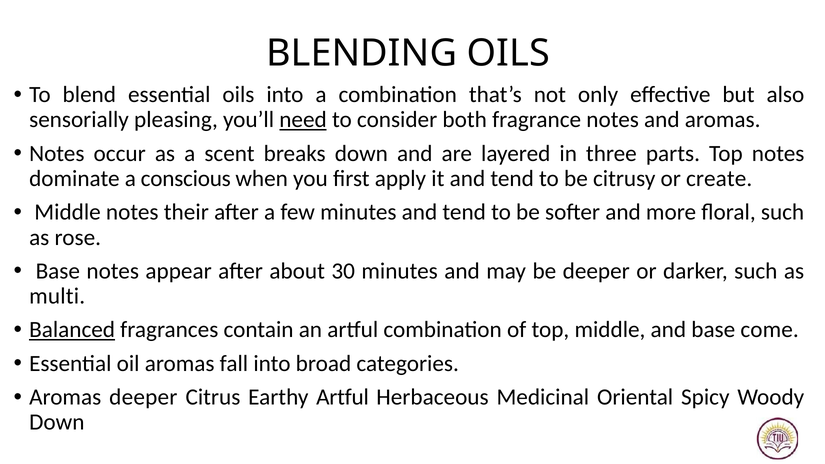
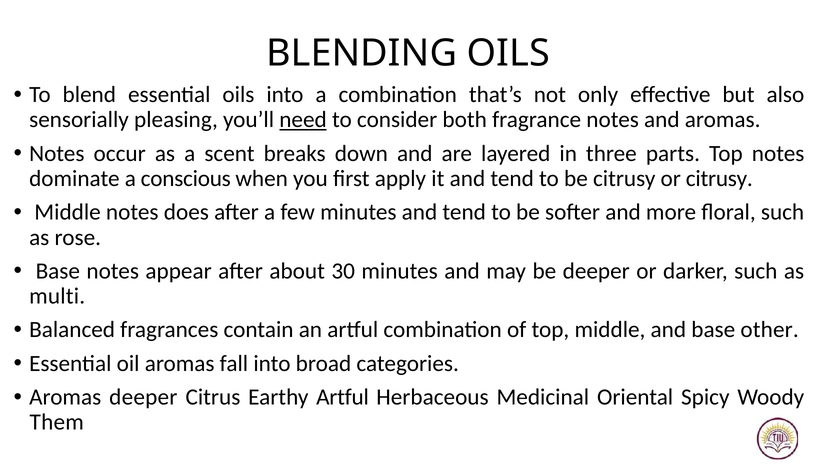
or create: create -> citrusy (719, 179)
their: their -> does (186, 212)
Balanced underline: present -> none (72, 330)
come: come -> other (770, 330)
Down: Down -> Them (57, 422)
